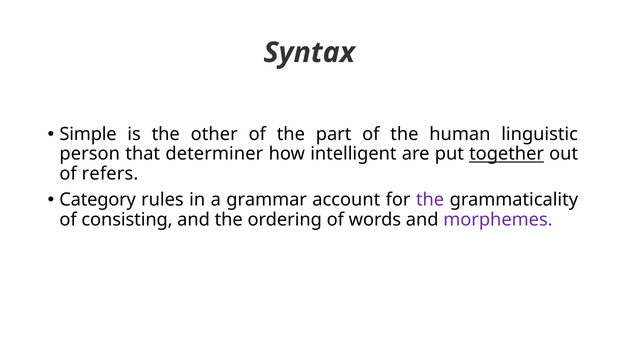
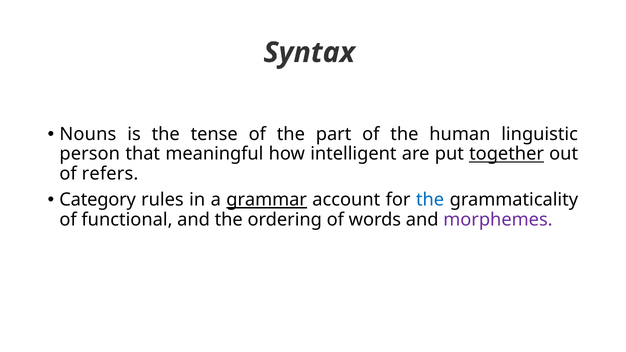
Simple: Simple -> Nouns (88, 134)
other: other -> tense (214, 134)
determiner: determiner -> meaningful (214, 154)
grammar underline: none -> present (267, 200)
the colour: purple -> blue (430, 200)
consisting: consisting -> functional (127, 220)
